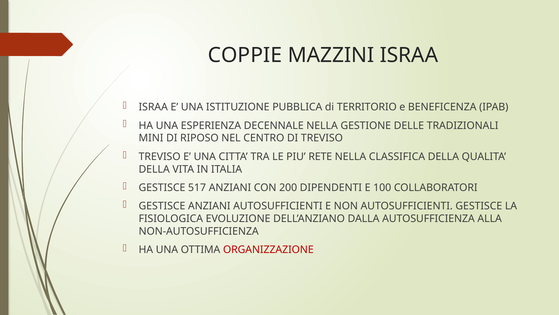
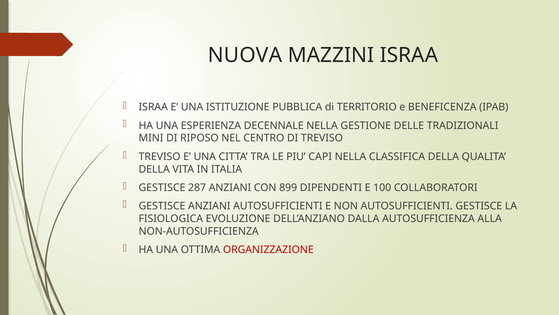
COPPIE: COPPIE -> NUOVA (245, 55)
RETE: RETE -> CAPI (320, 156)
517: 517 -> 287 (197, 187)
200: 200 -> 899 (288, 187)
